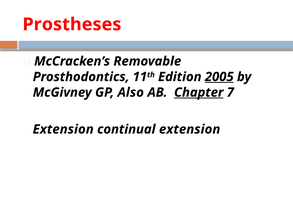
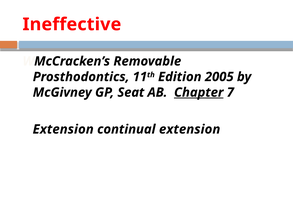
Prostheses: Prostheses -> Ineffective (72, 24)
2005 underline: present -> none (219, 77)
Also: Also -> Seat (131, 93)
